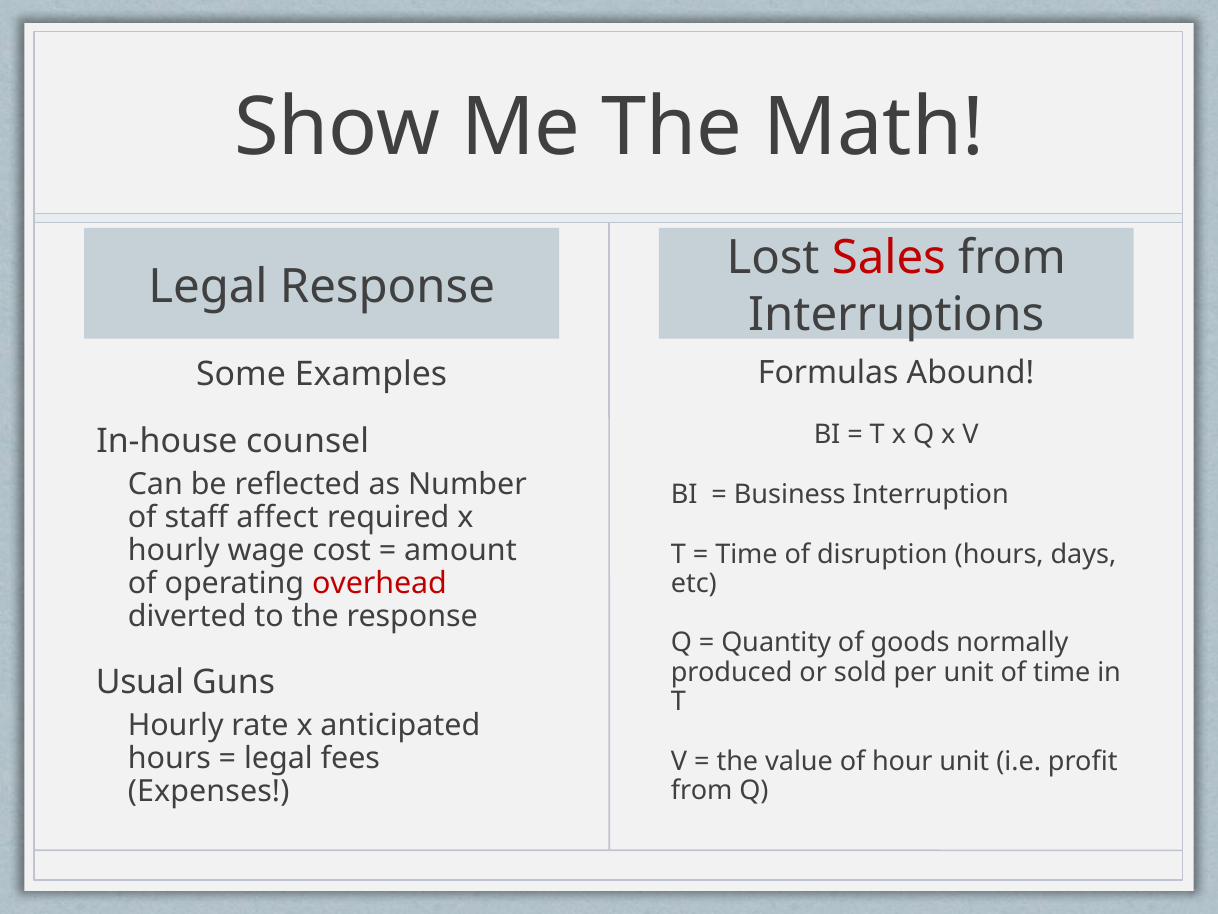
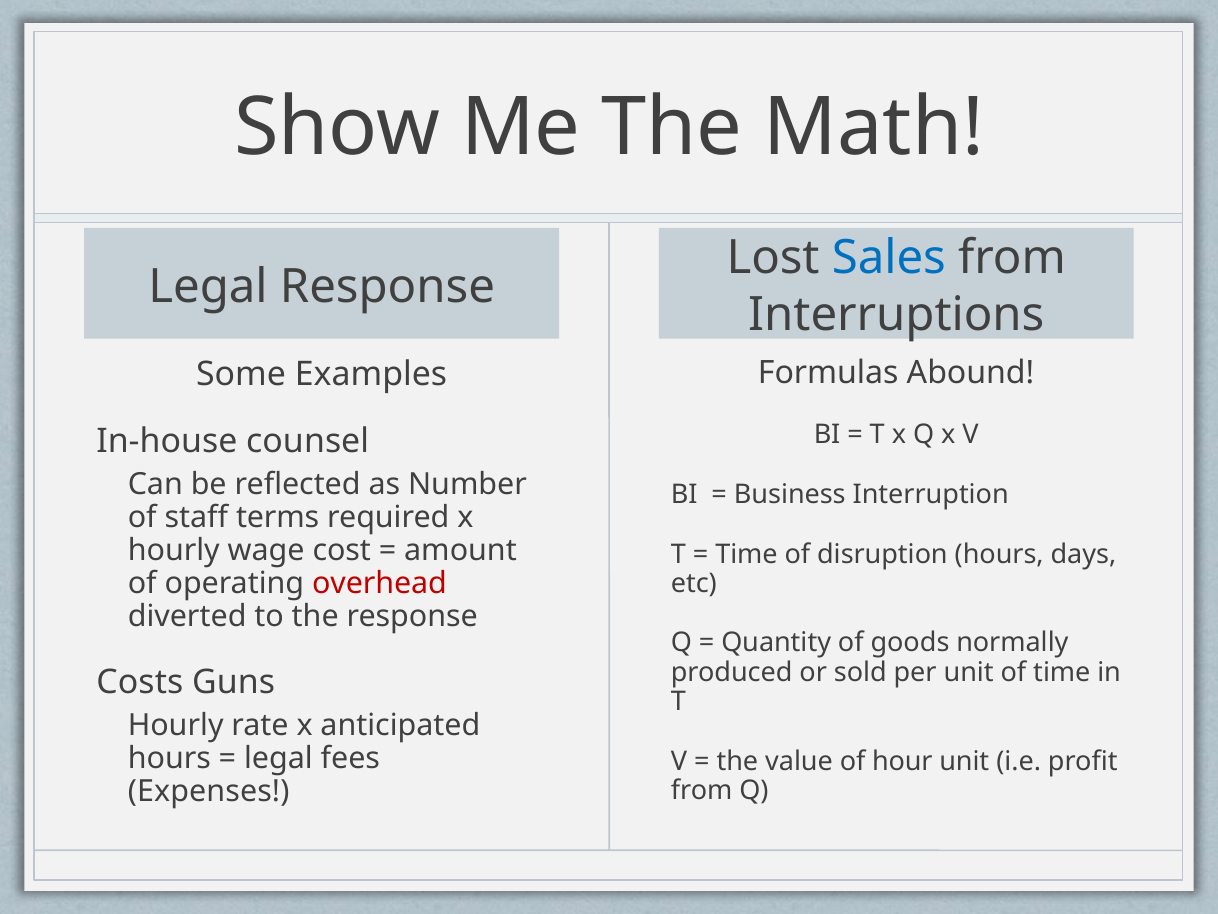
Sales colour: red -> blue (889, 258)
affect: affect -> terms (278, 517)
Usual: Usual -> Costs (140, 681)
